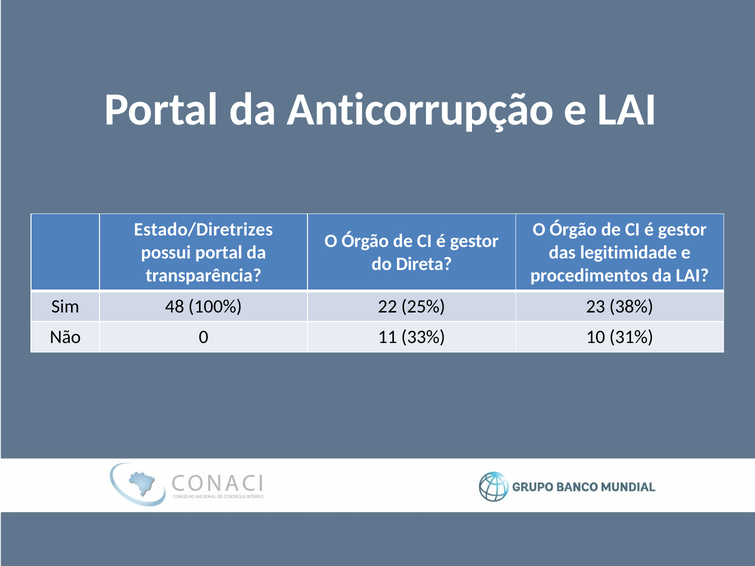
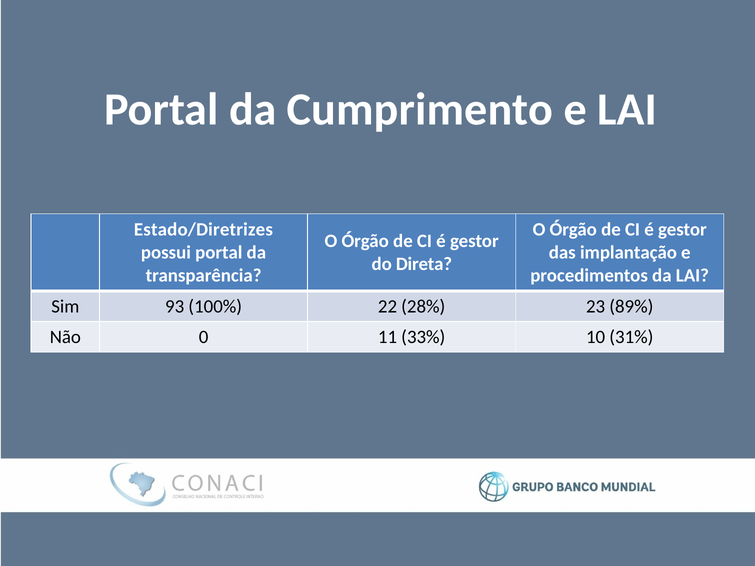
Anticorrupção: Anticorrupção -> Cumprimento (420, 109)
legitimidade: legitimidade -> implantação (628, 253)
48: 48 -> 93 (175, 307)
25%: 25% -> 28% (423, 307)
38%: 38% -> 89% (631, 307)
